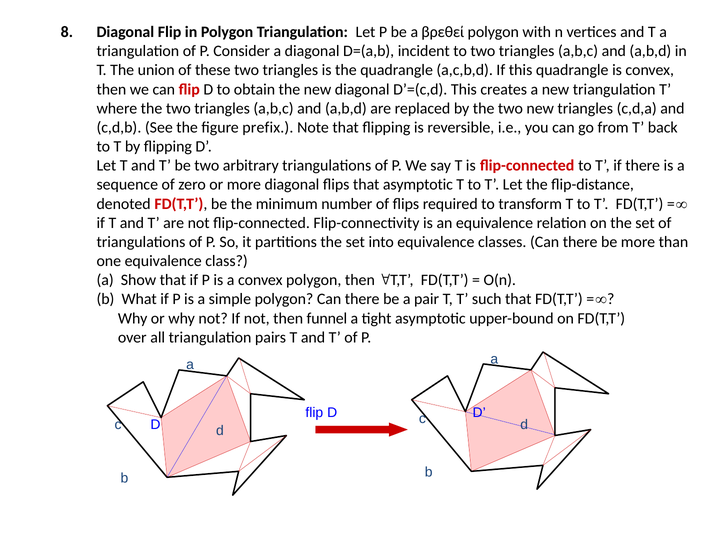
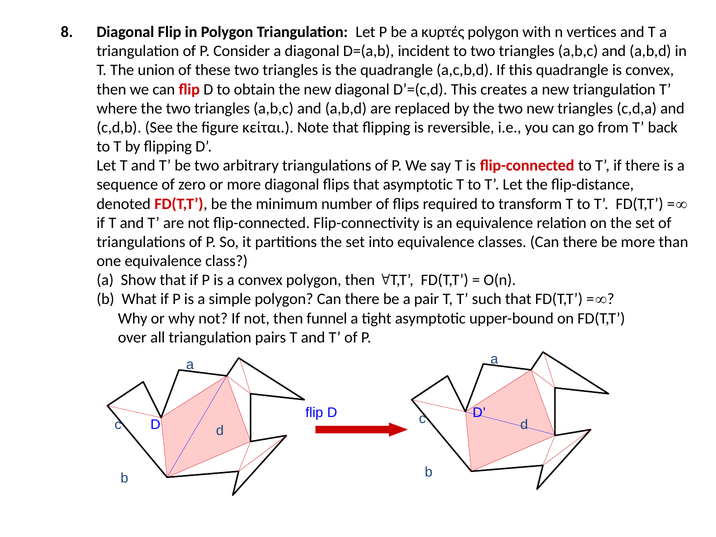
βρεθεί: βρεθεί -> κυρτές (443, 32)
prefix: prefix -> κείται (268, 127)
